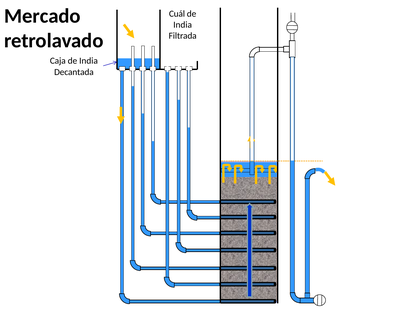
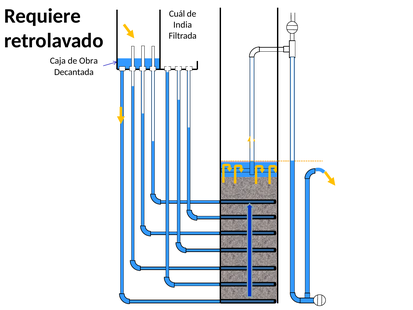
Mercado: Mercado -> Requiere (42, 16)
Caja de India: India -> Obra (89, 61)
